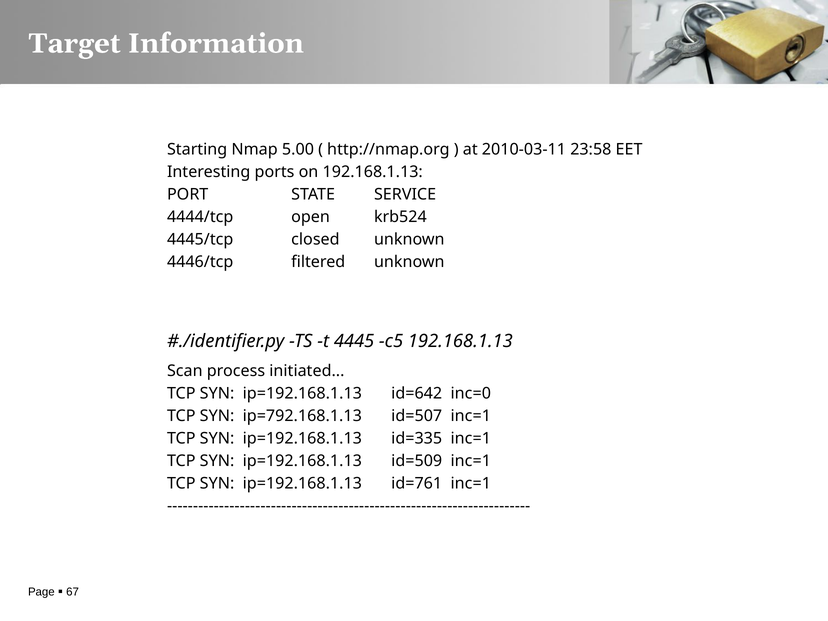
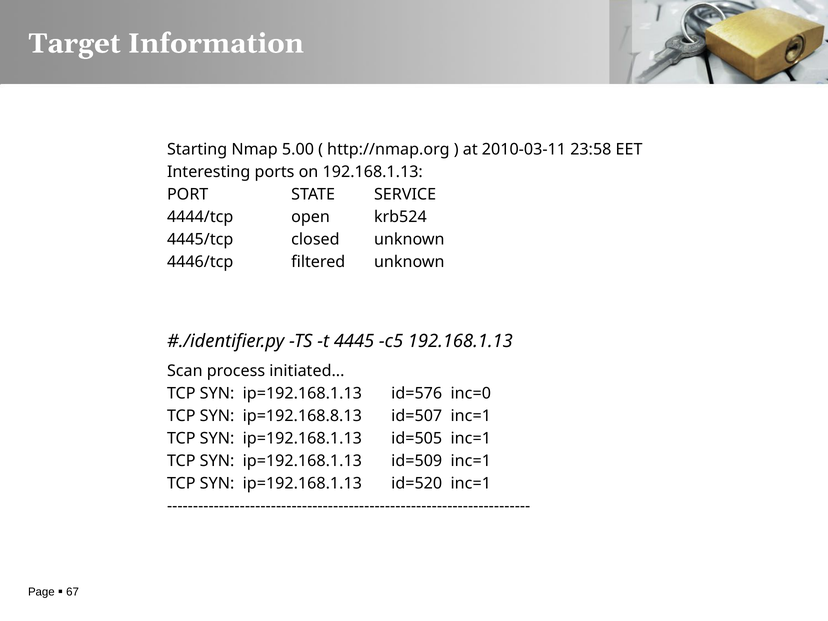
id=642: id=642 -> id=576 (417, 393)
ip=792.168.1.13: ip=792.168.1.13 -> ip=192.168.8.13 (302, 416)
id=335: id=335 -> id=505 (417, 438)
id=761: id=761 -> id=520 (417, 483)
